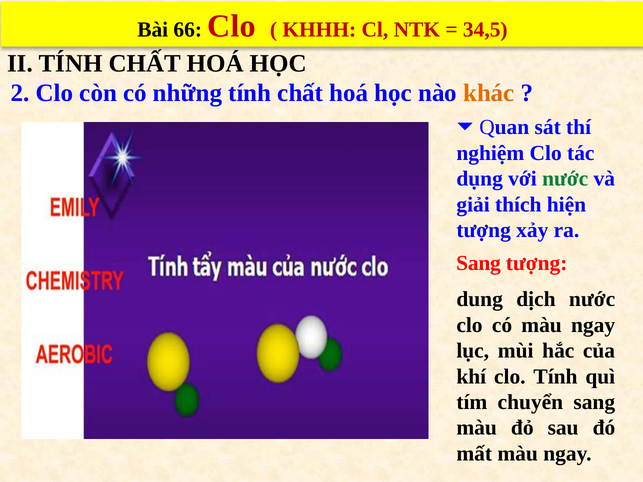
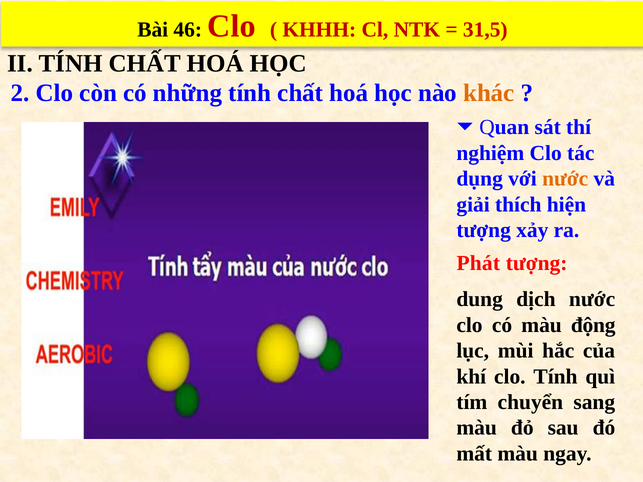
66: 66 -> 46 (188, 30)
34,5: 34,5 -> 31,5 (485, 30)
nước colour: green -> orange (565, 179)
Sang: Sang -> Phát (478, 263)
có màu ngay: ngay -> động (593, 325)
